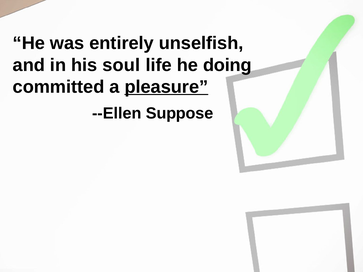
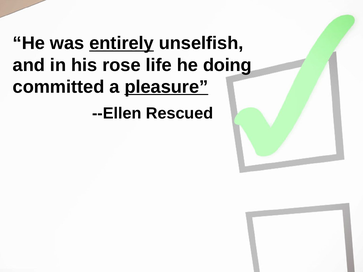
entirely underline: none -> present (122, 43)
soul: soul -> rose (121, 65)
Suppose: Suppose -> Rescued (180, 113)
